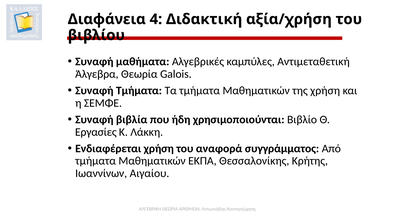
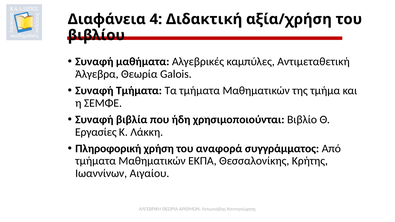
της χρήση: χρήση -> τμήμα (325, 91)
Ενδιαφέρεται: Ενδιαφέρεται -> Πληροφορική (108, 149)
